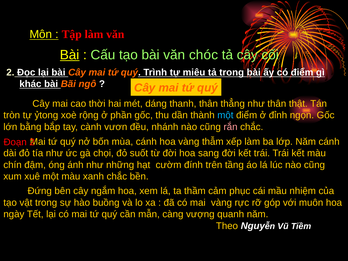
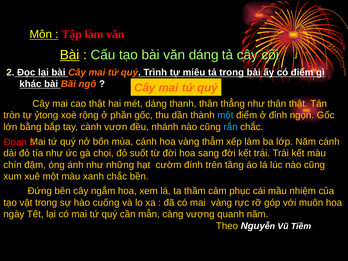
văn chóc: chóc -> dáng (204, 55)
cao thời: thời -> thật (97, 104)
rắn colour: pink -> light blue (231, 127)
buồng: buồng -> cuống (106, 203)
